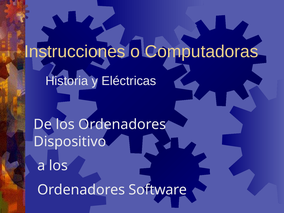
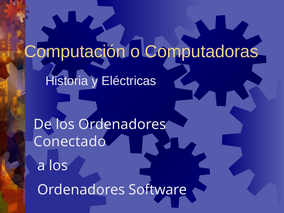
Instrucciones: Instrucciones -> Computación (75, 51)
Dispositivo: Dispositivo -> Conectado (70, 142)
